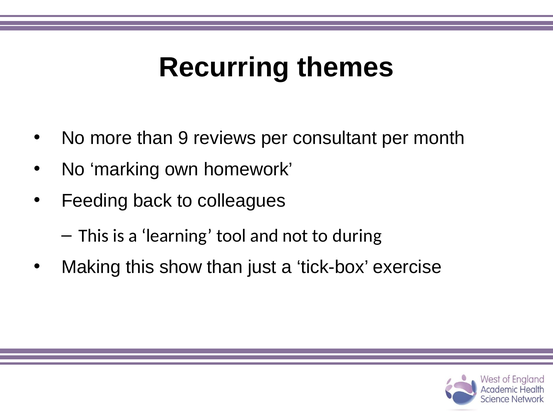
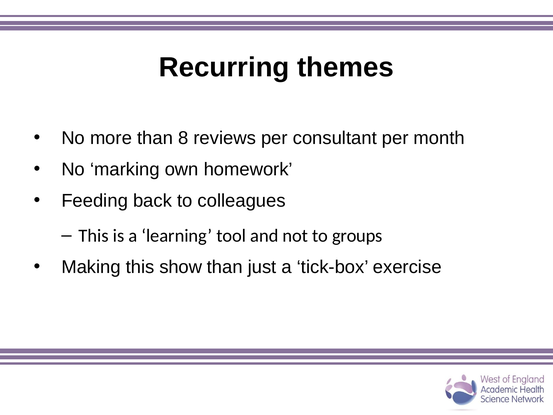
9: 9 -> 8 (183, 138)
during: during -> groups (357, 236)
